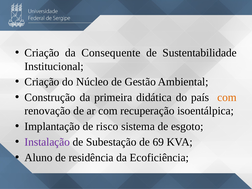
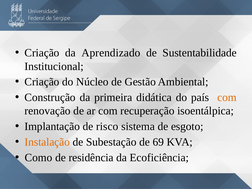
Consequente: Consequente -> Aprendizado (111, 53)
Instalação colour: purple -> orange (47, 142)
Aluno: Aluno -> Como (39, 158)
